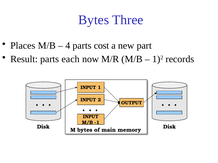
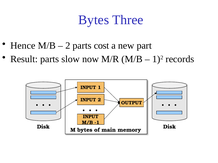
Places: Places -> Hence (23, 46)
4: 4 -> 2 (68, 46)
each: each -> slow (71, 59)
